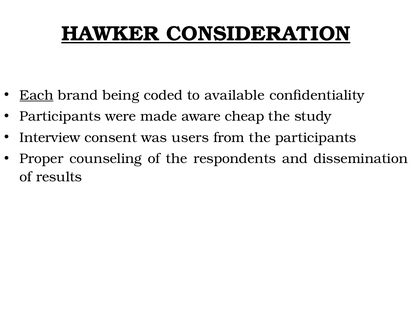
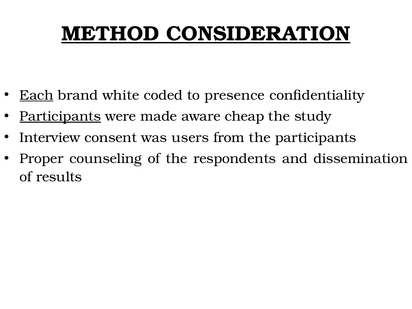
HAWKER: HAWKER -> METHOD (110, 34)
being: being -> white (121, 95)
available: available -> presence (235, 95)
Participants underline: none -> present (60, 116)
